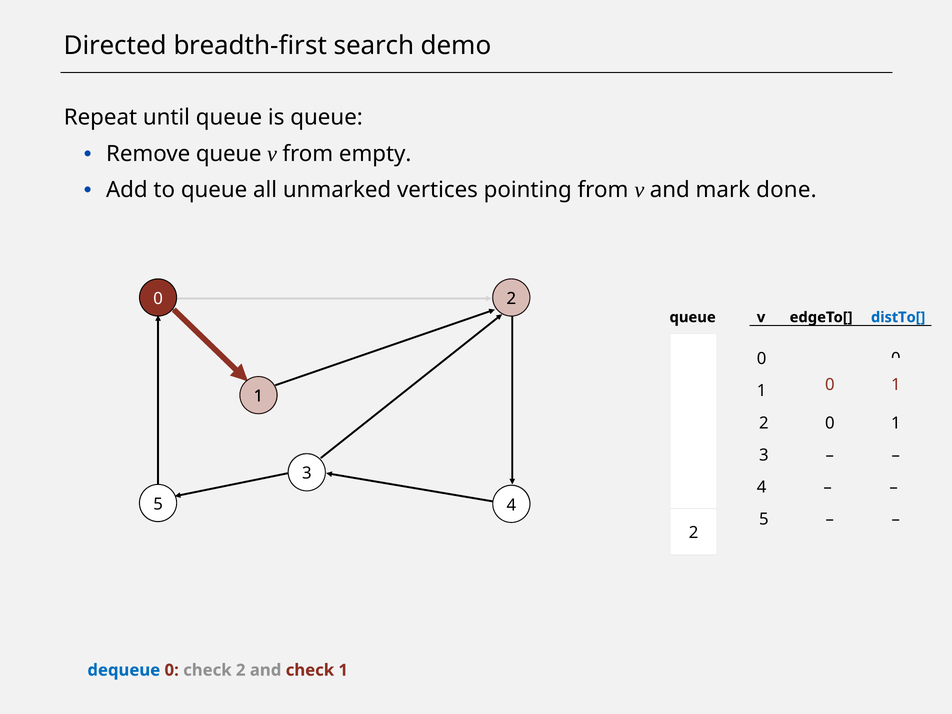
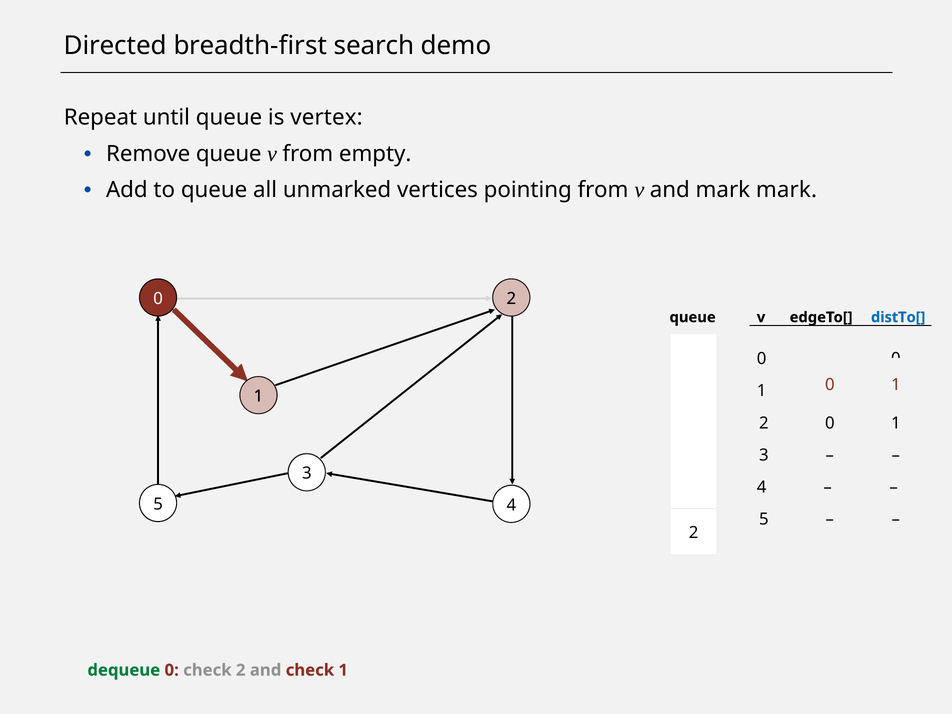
is queue: queue -> vertex (327, 117)
mark done: done -> mark (786, 190)
dequeue colour: blue -> green (124, 670)
